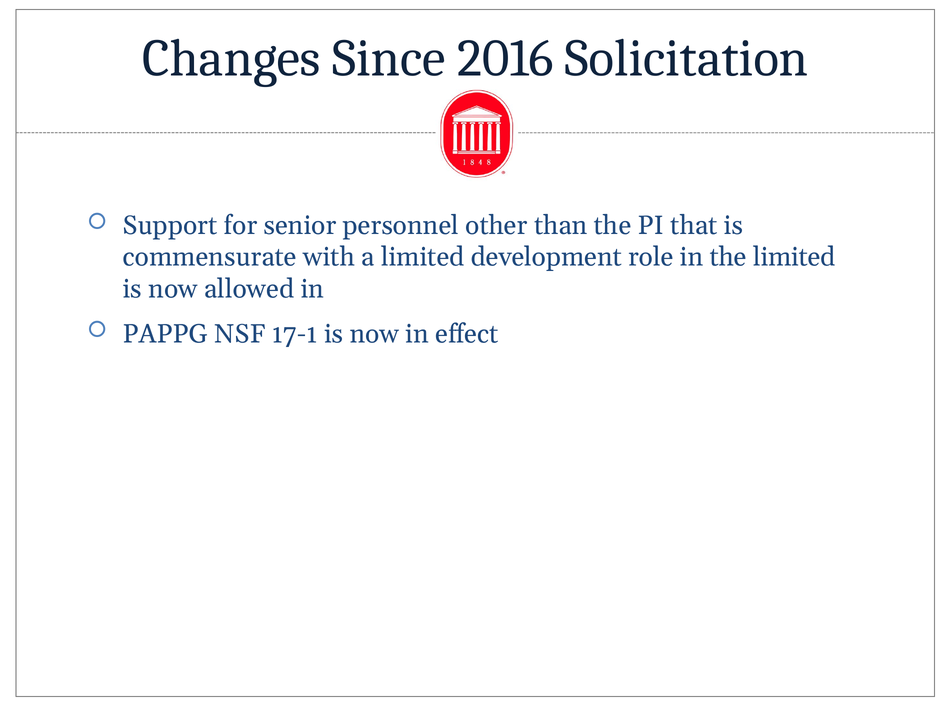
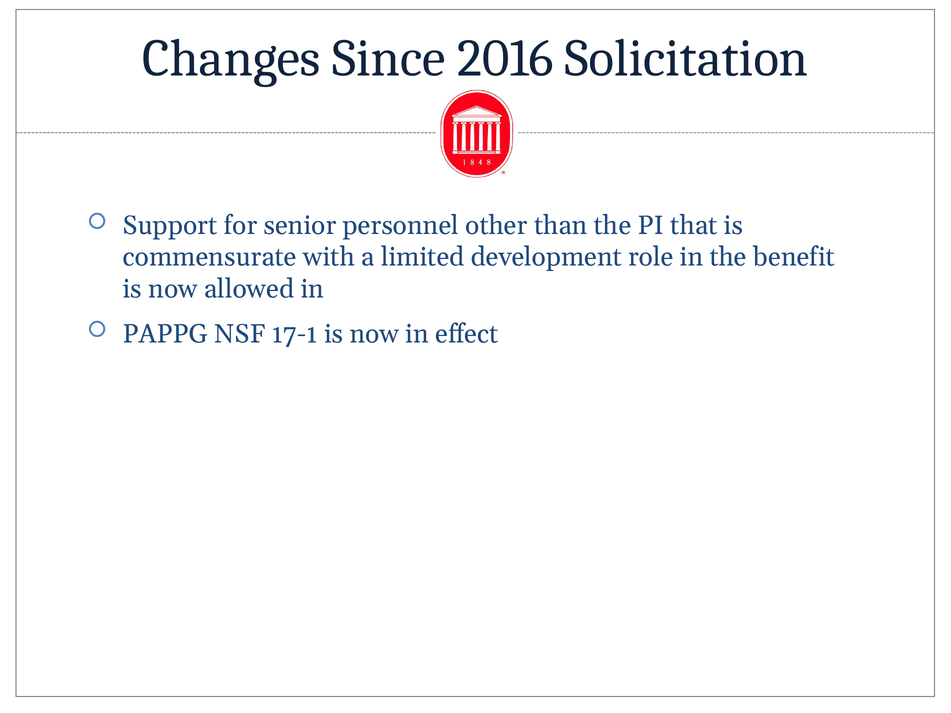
the limited: limited -> benefit (794, 257)
